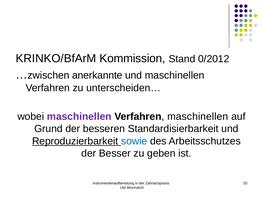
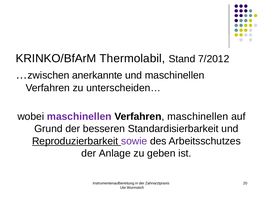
Kommission: Kommission -> Thermolabil (132, 59)
0/2012: 0/2012 -> 7/2012 (214, 59)
sowie colour: blue -> purple (134, 141)
Besser: Besser -> Anlage (115, 154)
